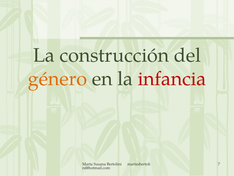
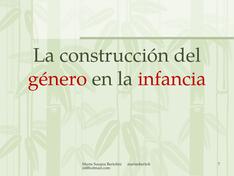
género colour: orange -> red (57, 79)
